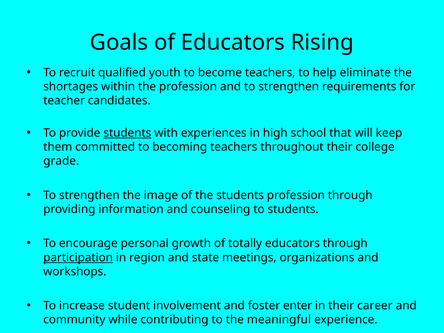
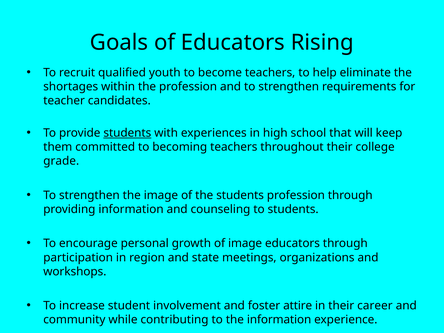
of totally: totally -> image (245, 243)
participation underline: present -> none (78, 257)
enter: enter -> attire (298, 306)
the meaningful: meaningful -> information (279, 320)
